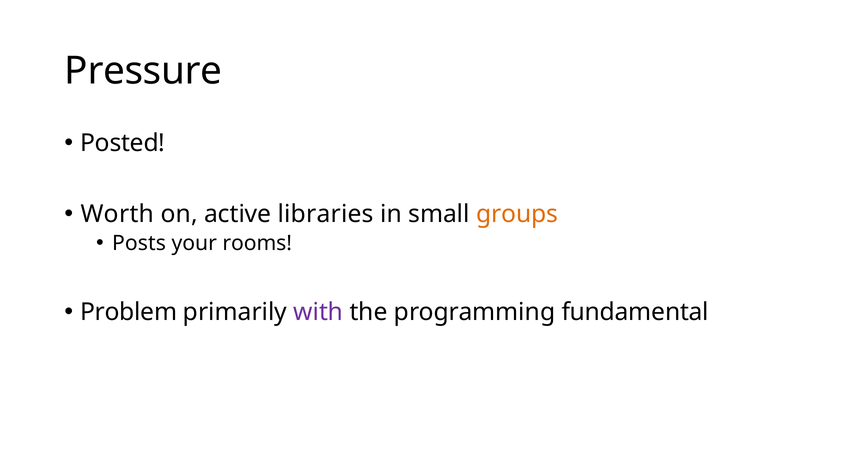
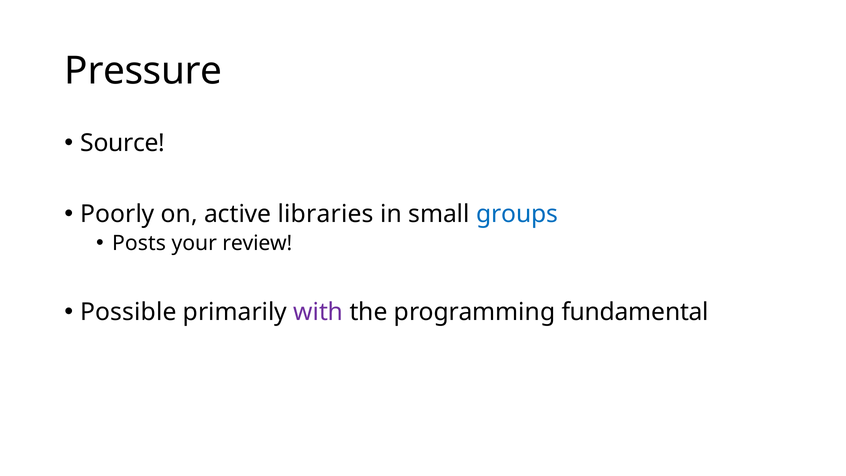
Posted: Posted -> Source (123, 143)
Worth: Worth -> Poorly (117, 214)
groups colour: orange -> blue (517, 214)
rooms: rooms -> review (257, 243)
Problem: Problem -> Possible (128, 312)
